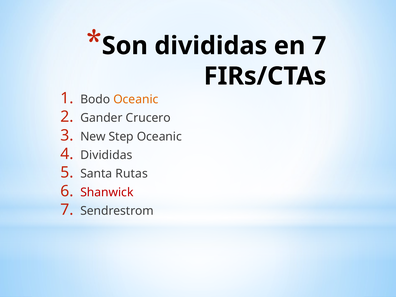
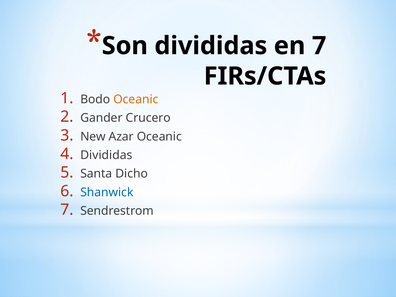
Step: Step -> Azar (121, 137)
Rutas: Rutas -> Dicho (132, 174)
Shanwick colour: red -> blue (107, 192)
